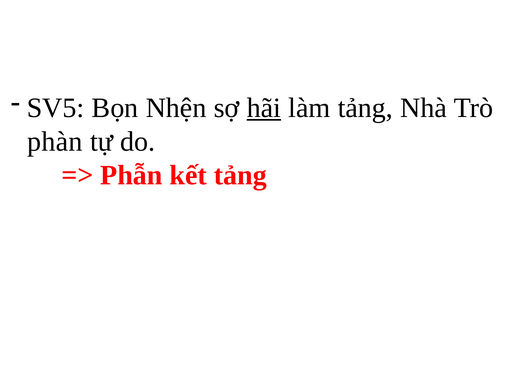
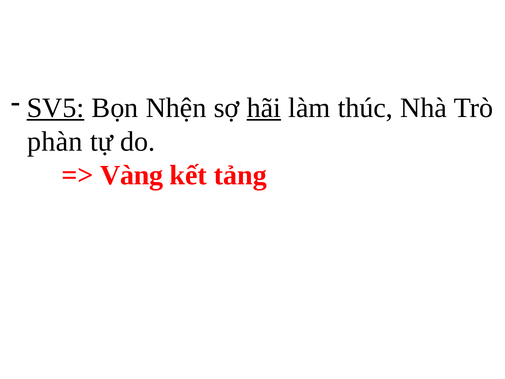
SV5 underline: none -> present (56, 108)
làm tảng: tảng -> thúc (365, 108)
Phẫn: Phẫn -> Vàng (132, 175)
